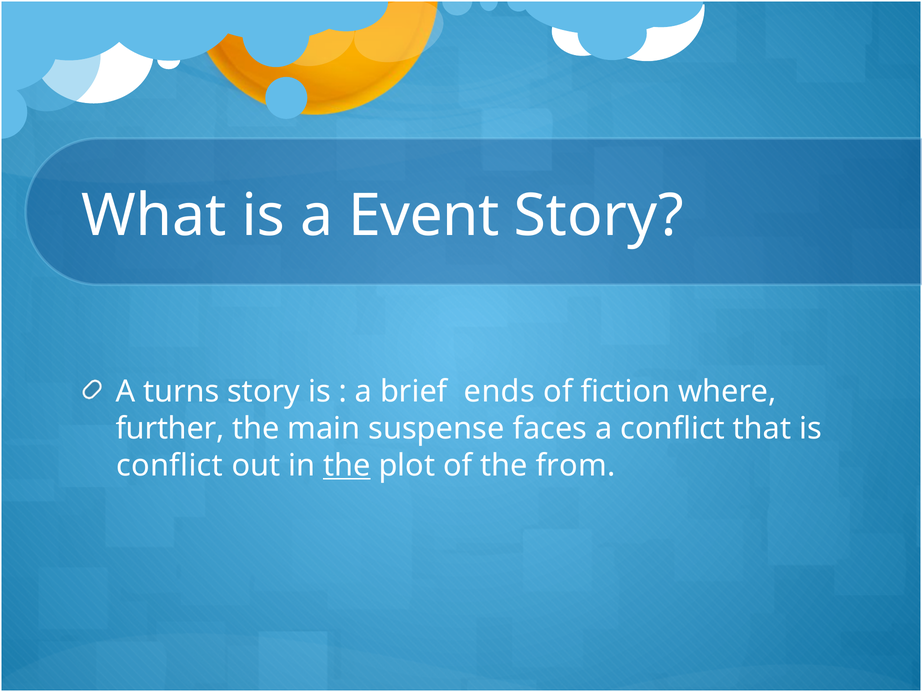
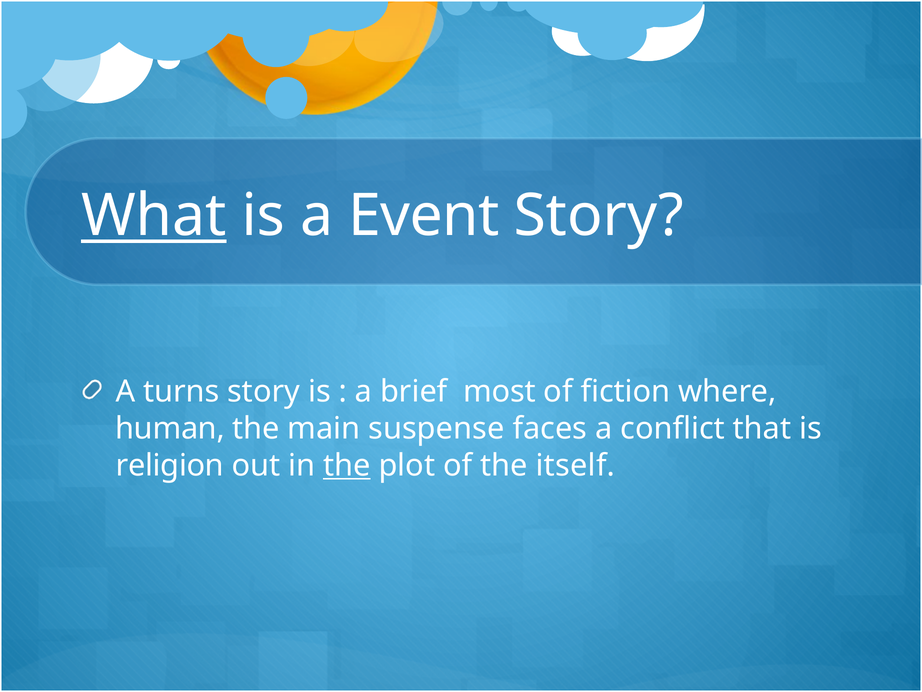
What underline: none -> present (154, 216)
ends: ends -> most (500, 391)
further: further -> human (170, 428)
conflict: conflict -> religion (170, 465)
from: from -> itself (575, 465)
